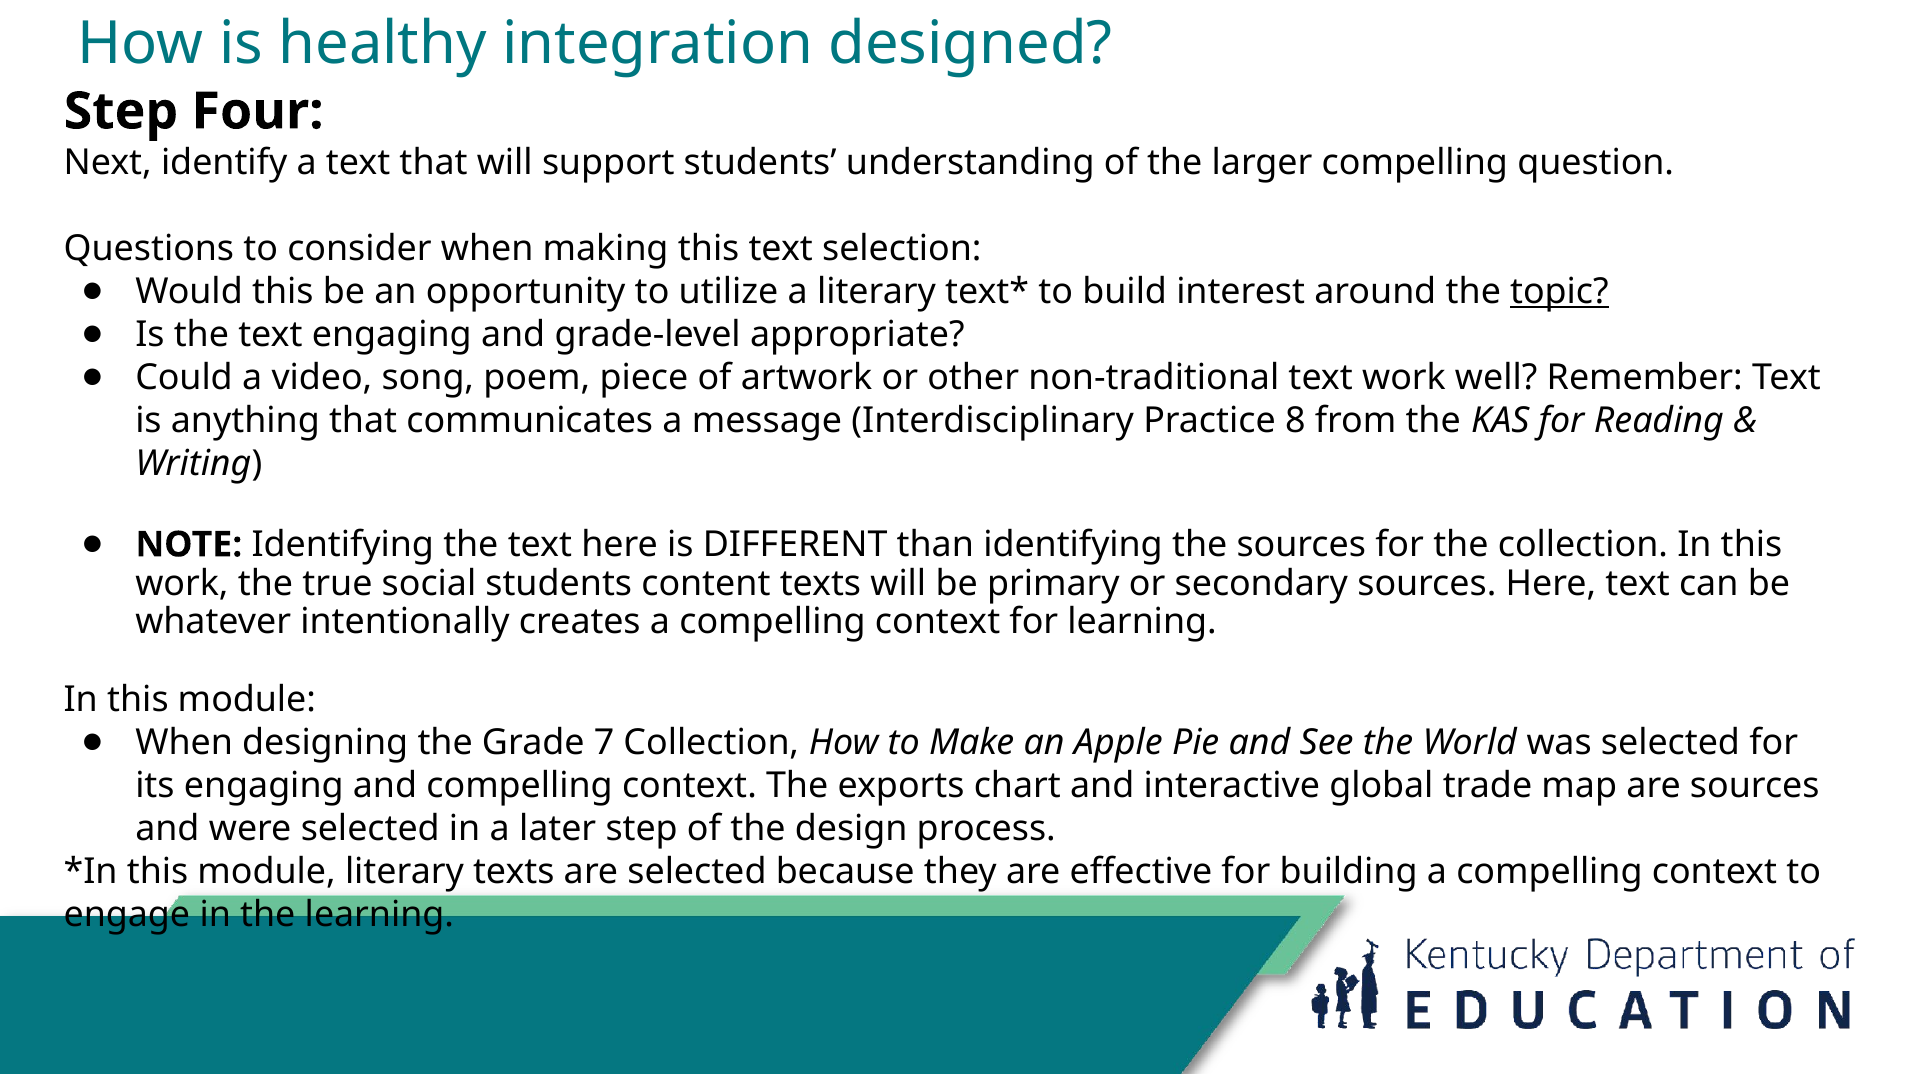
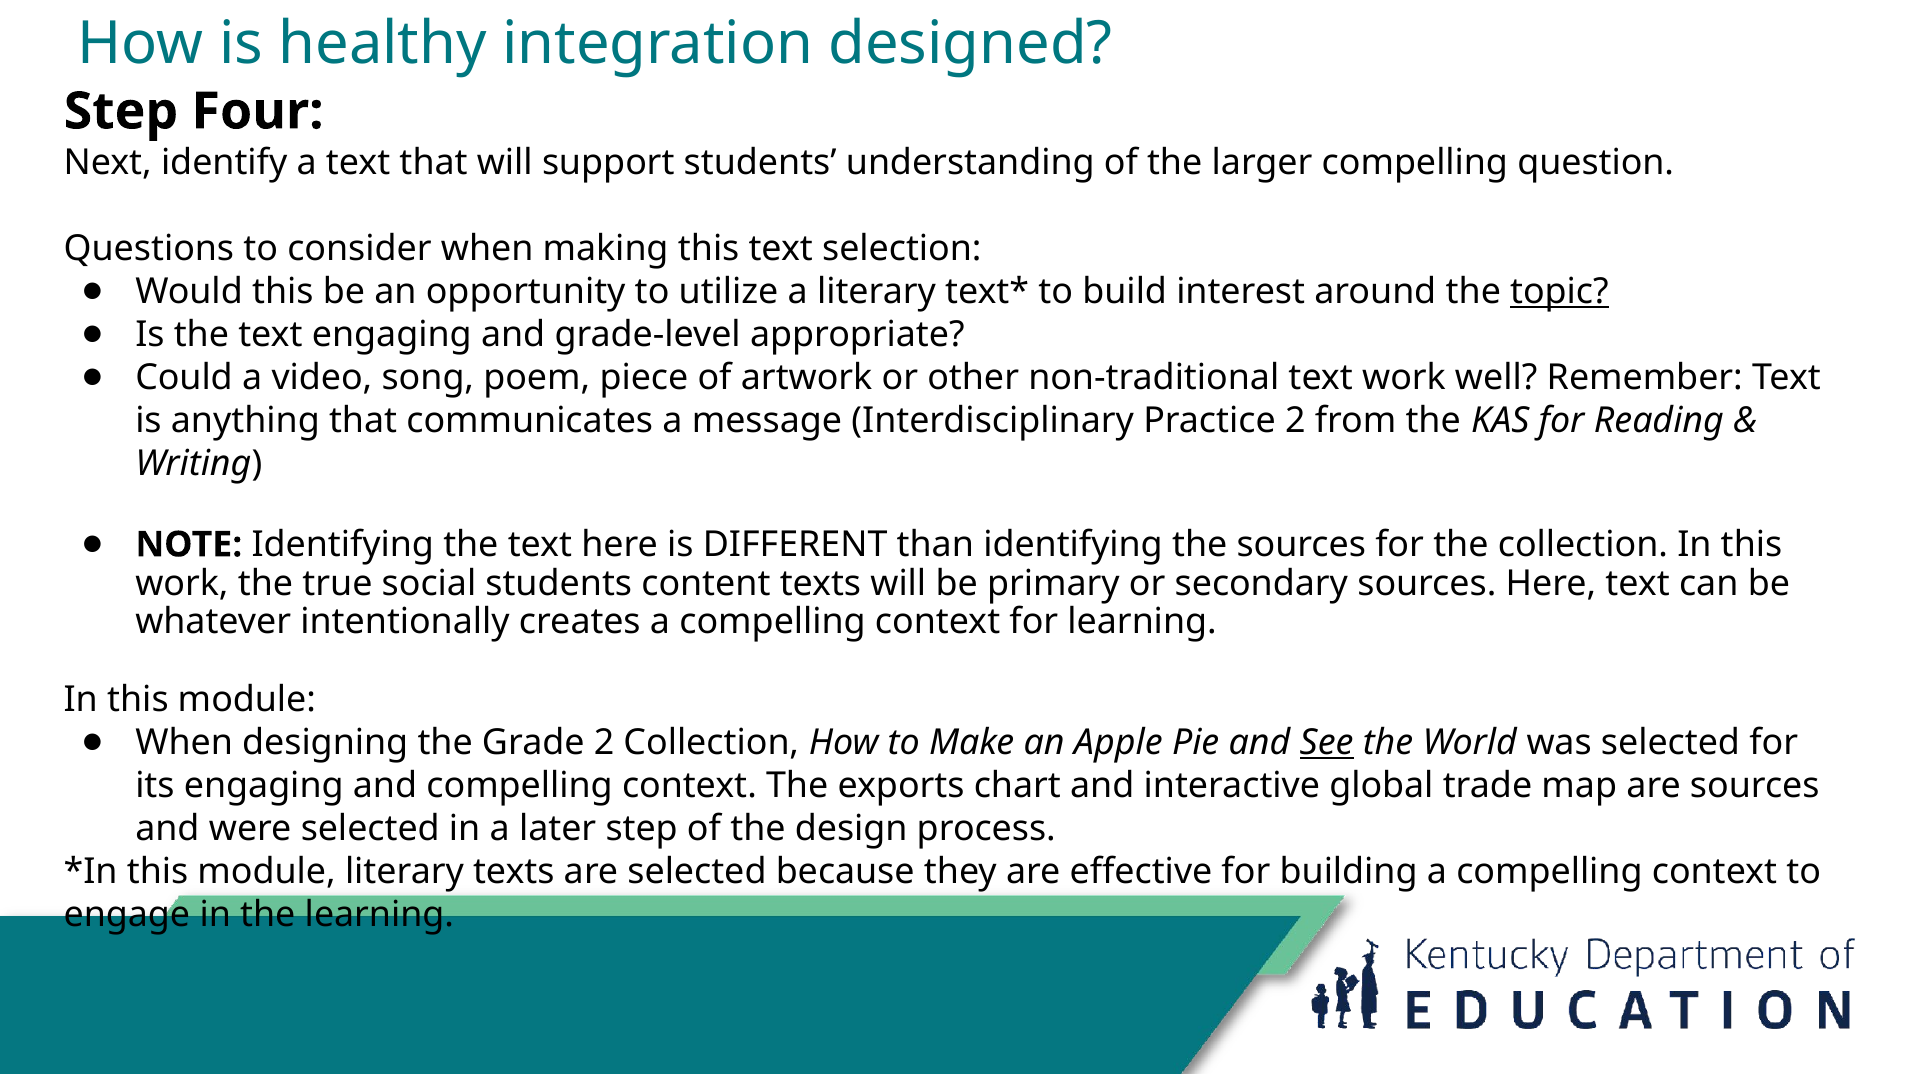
Practice 8: 8 -> 2 (1295, 421)
Grade 7: 7 -> 2 (604, 743)
See underline: none -> present (1327, 743)
